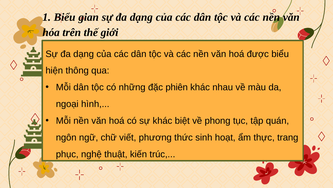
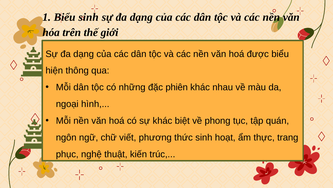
Biểu gian: gian -> sinh (89, 17)
